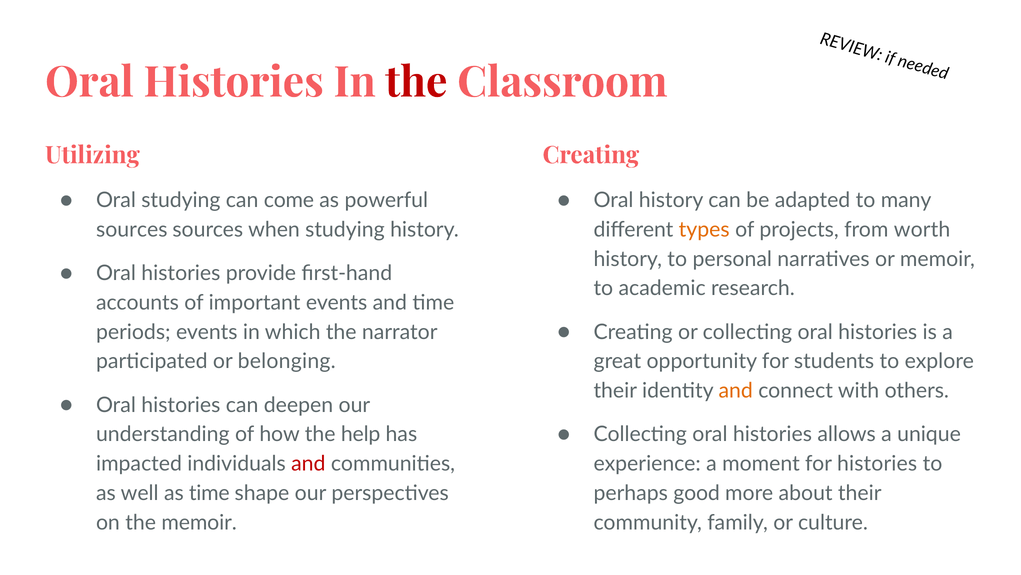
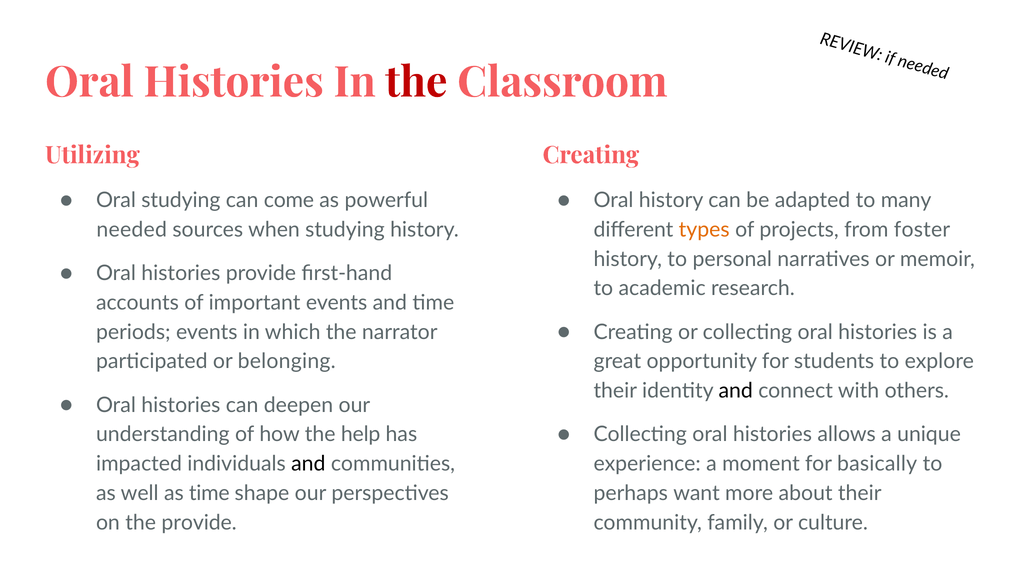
worth: worth -> foster (922, 229)
sources: sources -> needed (132, 229)
and colour: orange -> black (736, 390)
and colour: red -> black (308, 463)
for histories: histories -> basically (877, 463)
good: good -> want (697, 493)
the memoir: memoir -> provide (199, 522)
